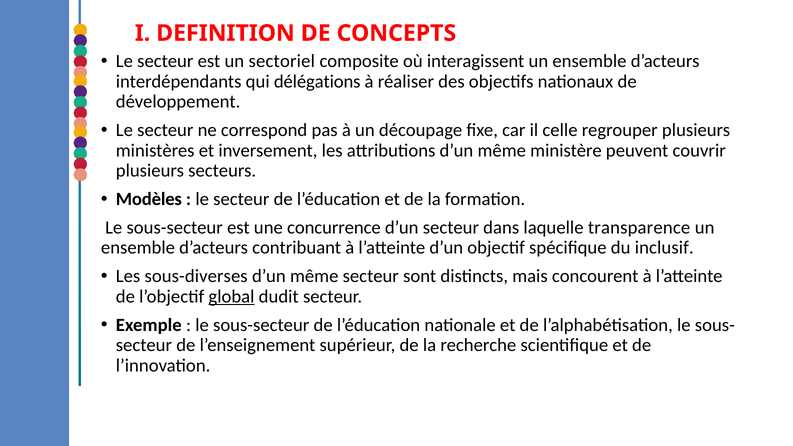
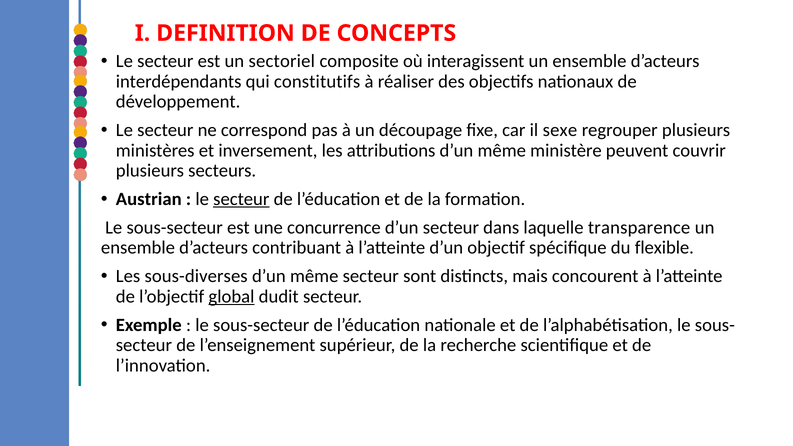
délégations: délégations -> constitutifs (317, 81)
celle: celle -> sexe (560, 130)
Modèles: Modèles -> Austrian (149, 199)
secteur underline: none -> present (241, 199)
inclusif: inclusif -> flexible (664, 248)
